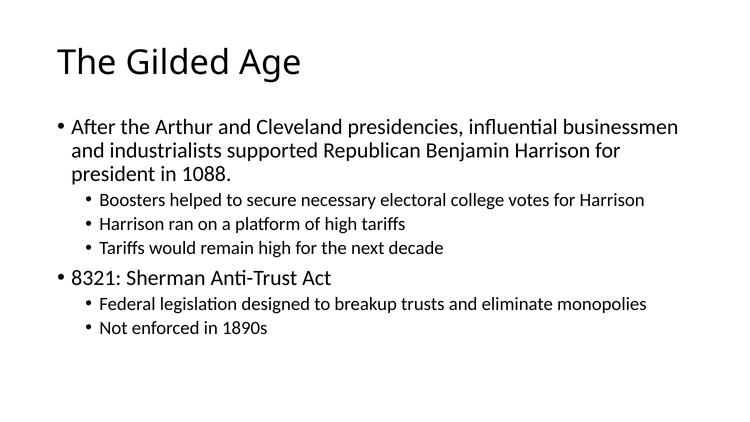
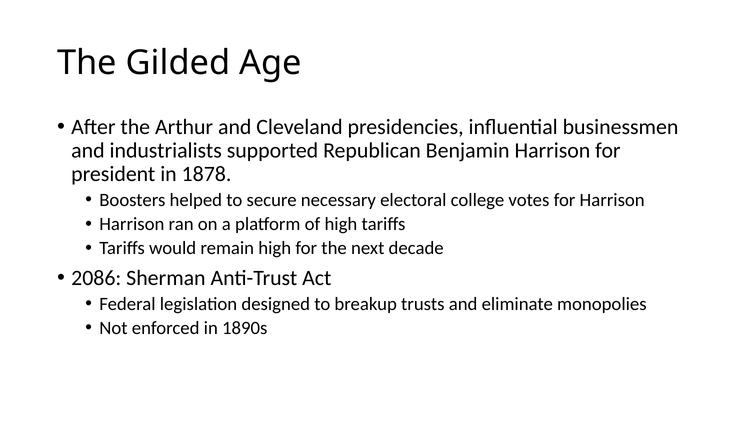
1088: 1088 -> 1878 (207, 174)
8321: 8321 -> 2086 (96, 278)
